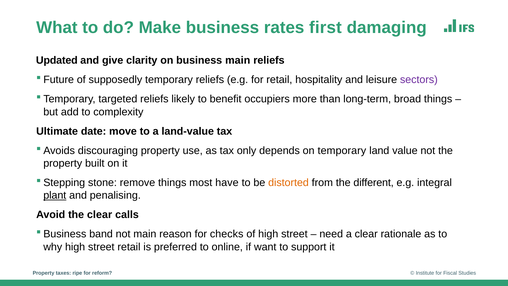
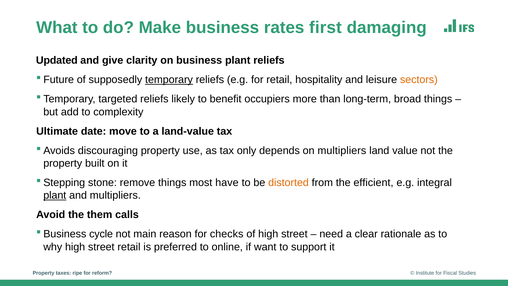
business main: main -> plant (238, 60)
temporary underline: none -> present (169, 80)
sectors colour: purple -> orange (419, 80)
on temporary: temporary -> multipliers (342, 150)
different: different -> efficient (374, 183)
and penalising: penalising -> multipliers (115, 195)
the clear: clear -> them (100, 215)
band: band -> cycle (101, 234)
